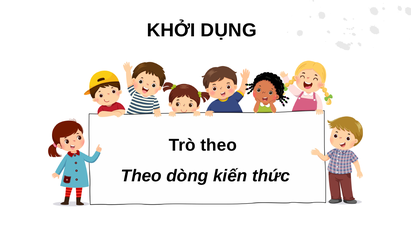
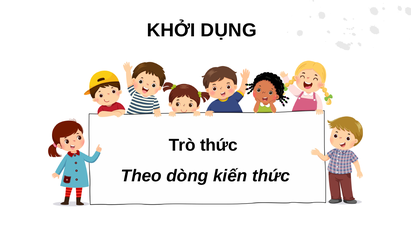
Trò theo: theo -> thức (219, 145)
